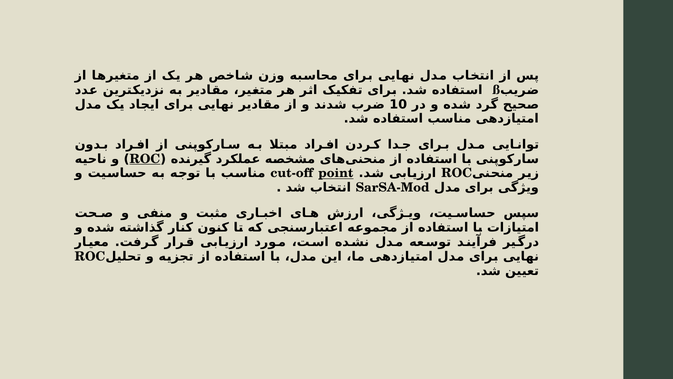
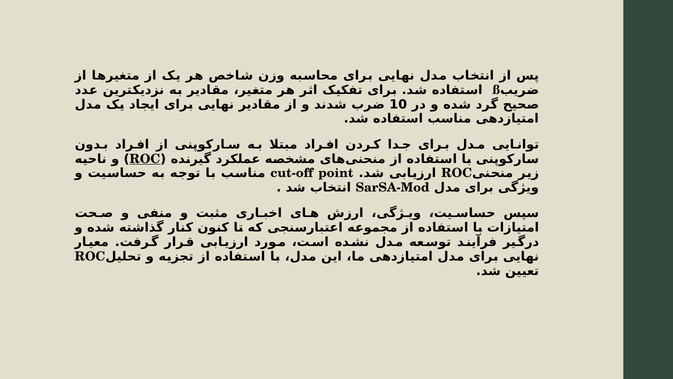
point underline: present -> none (336, 173)
